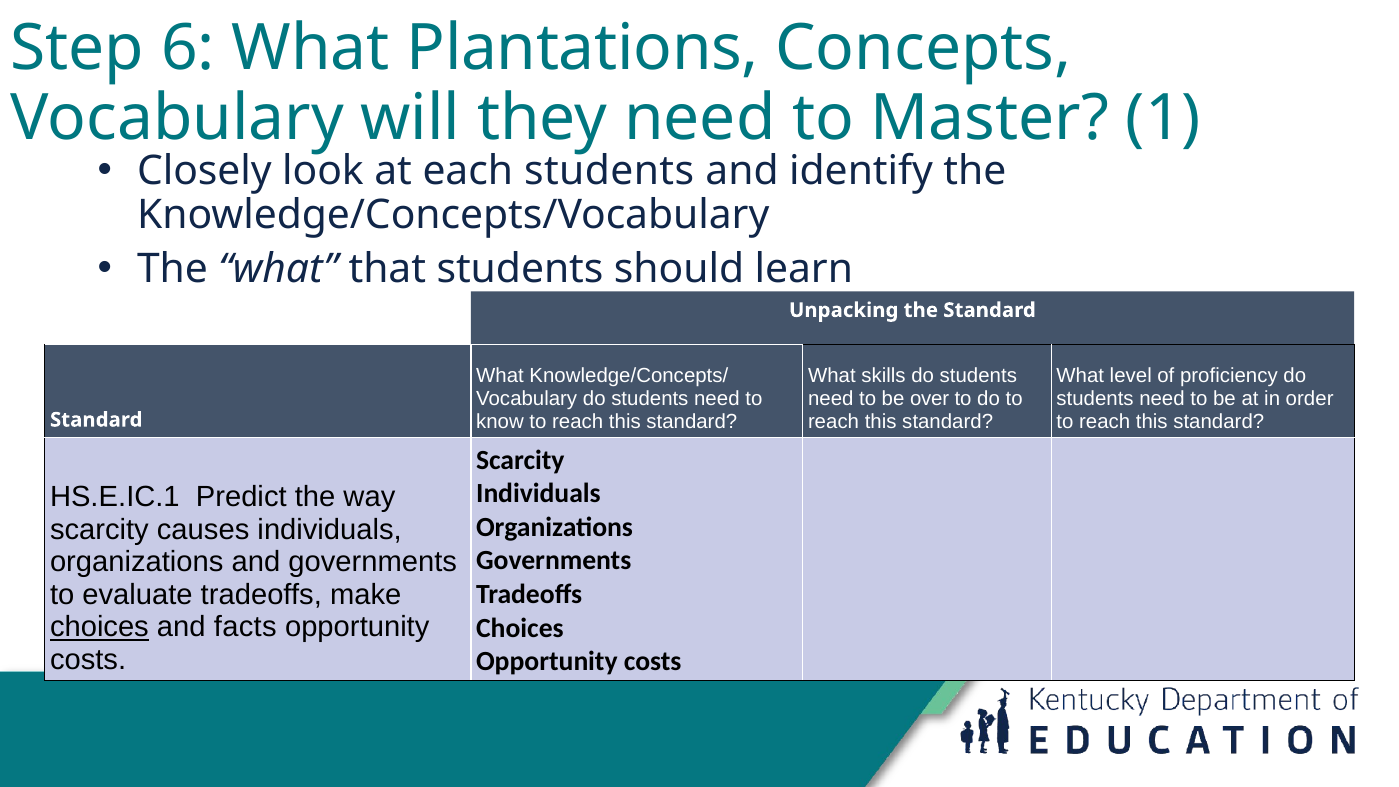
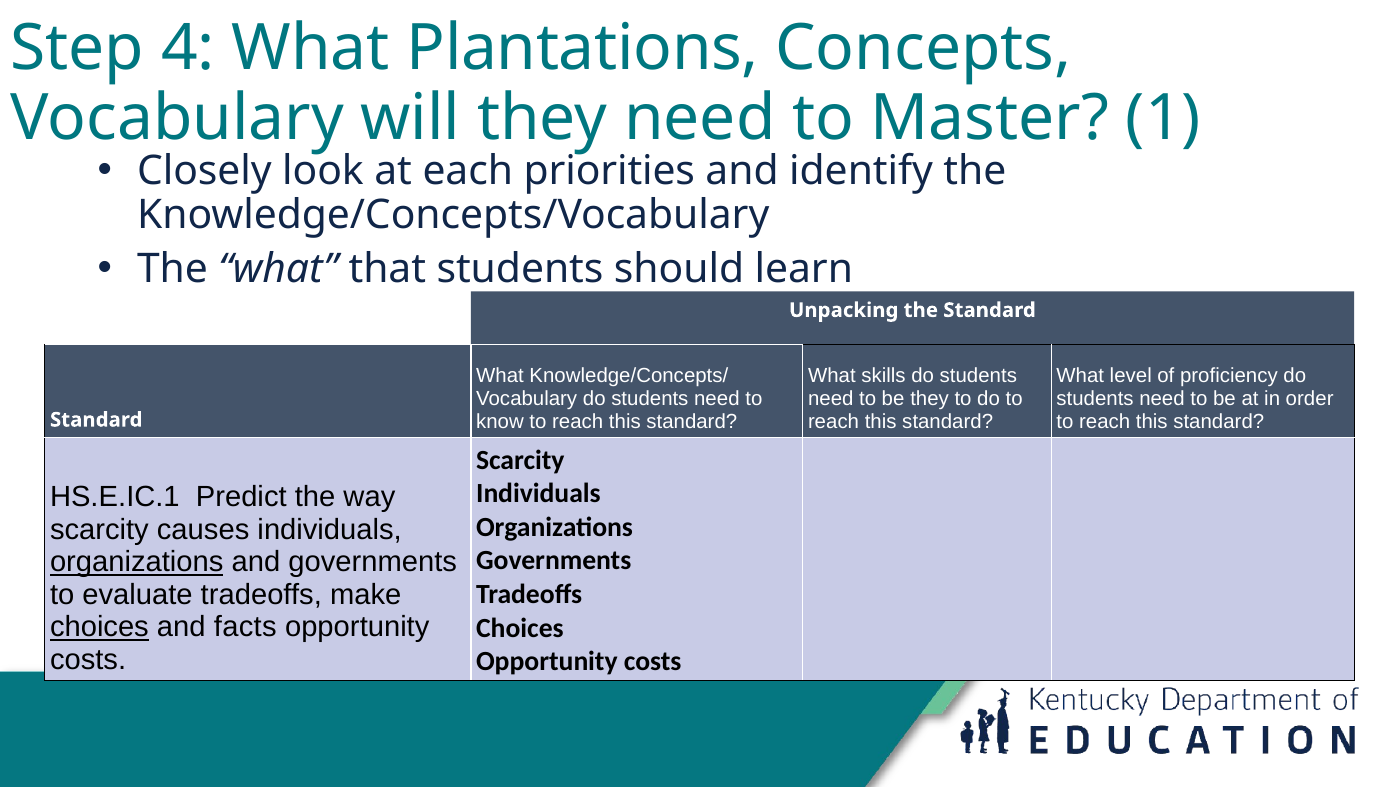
6: 6 -> 4 (188, 49)
each students: students -> priorities (609, 171)
be over: over -> they (930, 398)
organizations underline: none -> present (137, 562)
